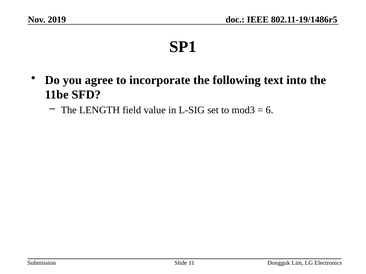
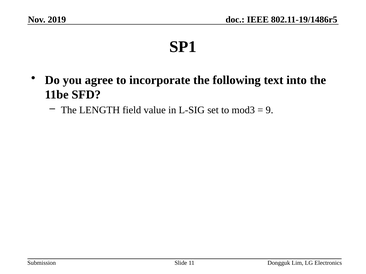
6: 6 -> 9 (269, 110)
